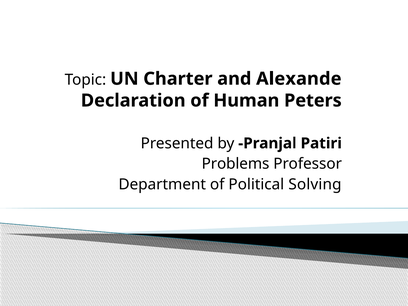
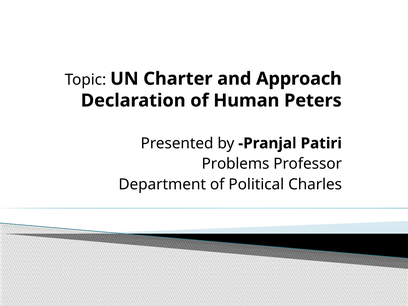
Alexande: Alexande -> Approach (299, 79)
Solving: Solving -> Charles (315, 185)
